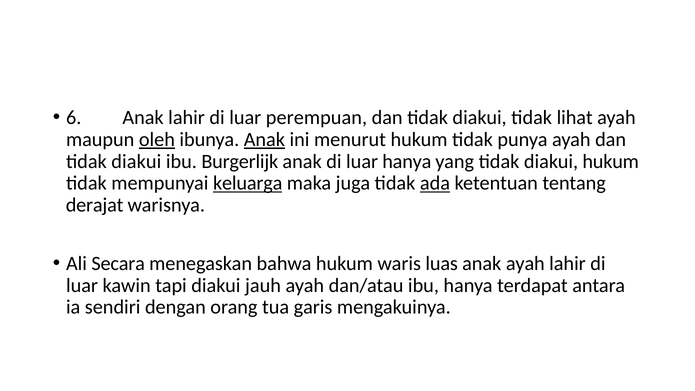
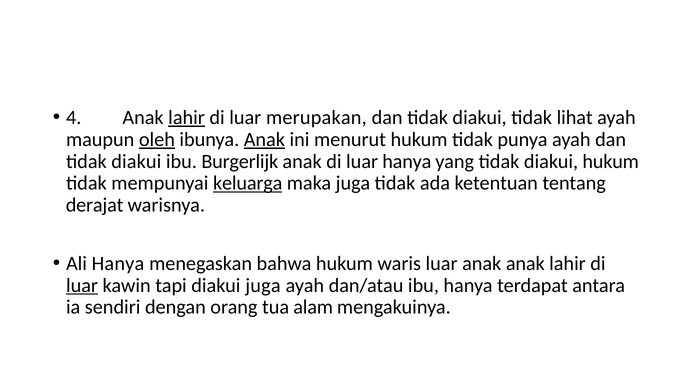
6: 6 -> 4 (74, 118)
lahir underline: none -> present (187, 118)
perempuan: perempuan -> merupakan (316, 118)
ada underline: present -> none (435, 183)
Ali Secara: Secara -> Hanya (118, 263)
waris luas: luas -> luar (442, 263)
anak ayah: ayah -> anak (525, 263)
luar underline: none -> present (82, 285)
diakui jauh: jauh -> juga (263, 285)
garis: garis -> alam (313, 307)
